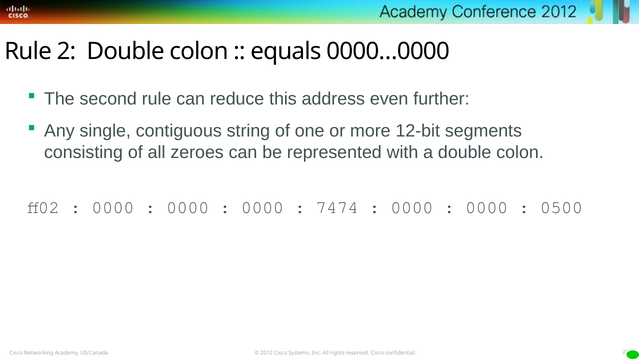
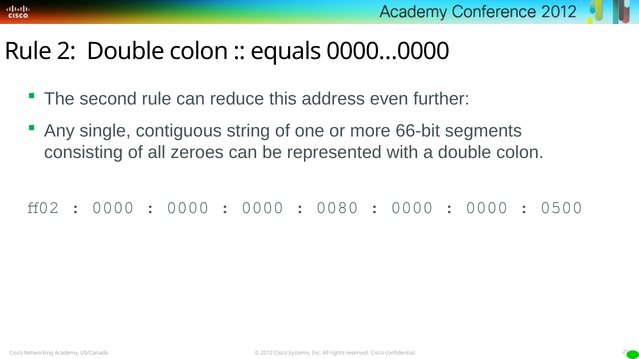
12-bit: 12-bit -> 66-bit (418, 131)
7474: 7474 -> 0080 (337, 208)
